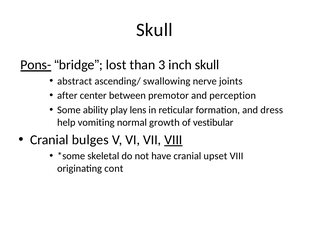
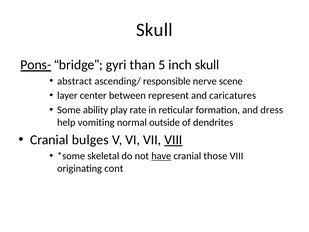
lost: lost -> gyri (116, 65)
3: 3 -> 5 (162, 65)
swallowing: swallowing -> responsible (167, 81)
joints: joints -> scene (231, 81)
after: after -> layer (67, 95)
premotor: premotor -> represent (168, 95)
perception: perception -> caricatures (233, 95)
lens: lens -> rate (138, 110)
growth: growth -> outside (165, 122)
vestibular: vestibular -> dendrites (213, 122)
have underline: none -> present (161, 156)
upset: upset -> those (215, 156)
